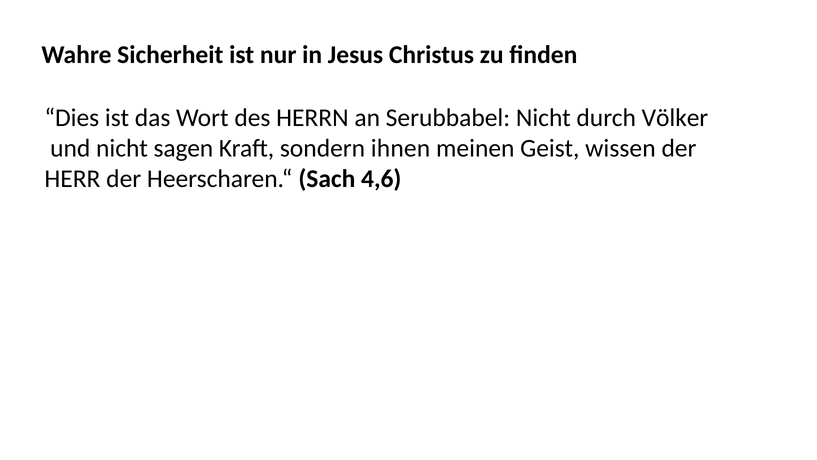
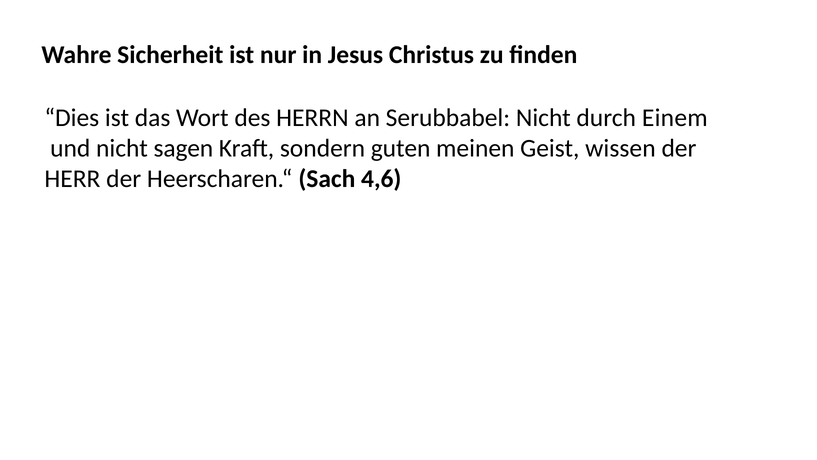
Völker: Völker -> Einem (675, 118)
ihnen: ihnen -> guten (401, 148)
